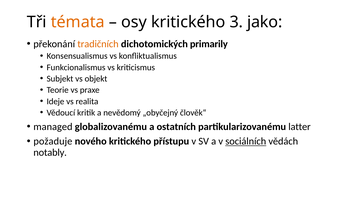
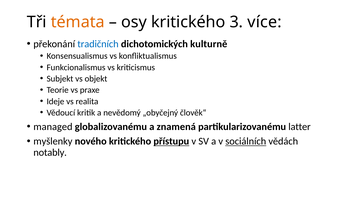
jako: jako -> více (265, 22)
tradičních colour: orange -> blue (98, 44)
primarily: primarily -> kulturně (209, 44)
ostatních: ostatních -> znamená (176, 127)
požaduje: požaduje -> myšlenky (53, 141)
přístupu underline: none -> present (171, 141)
